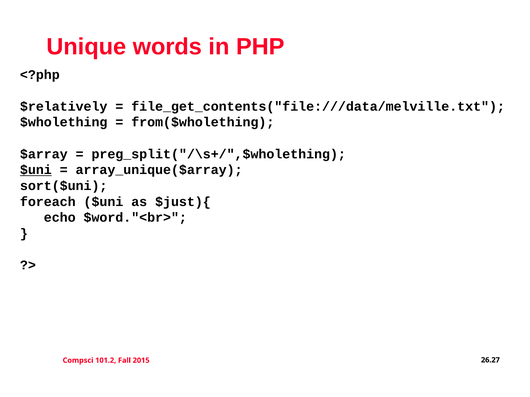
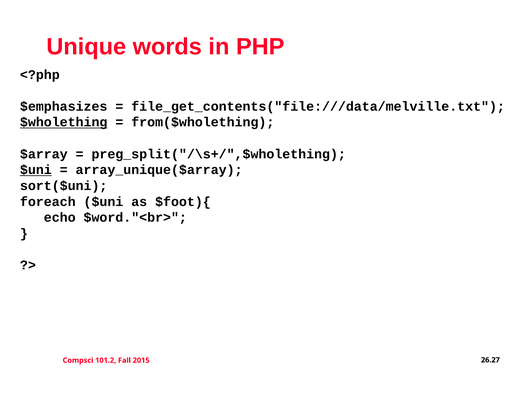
$relatively: $relatively -> $emphasizes (64, 107)
$wholething underline: none -> present (64, 122)
$just){: $just){ -> $foot){ (183, 202)
